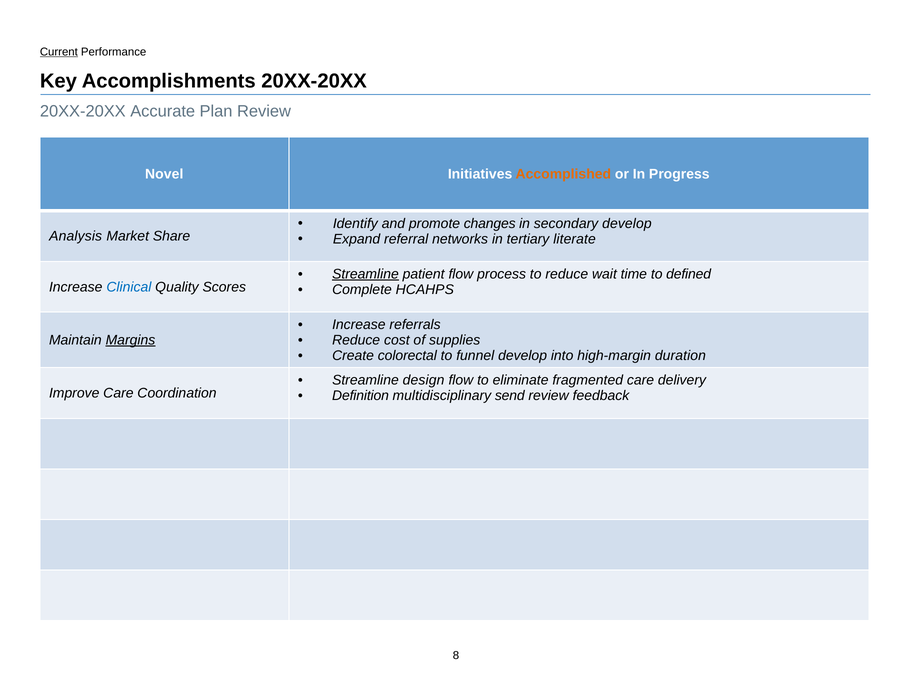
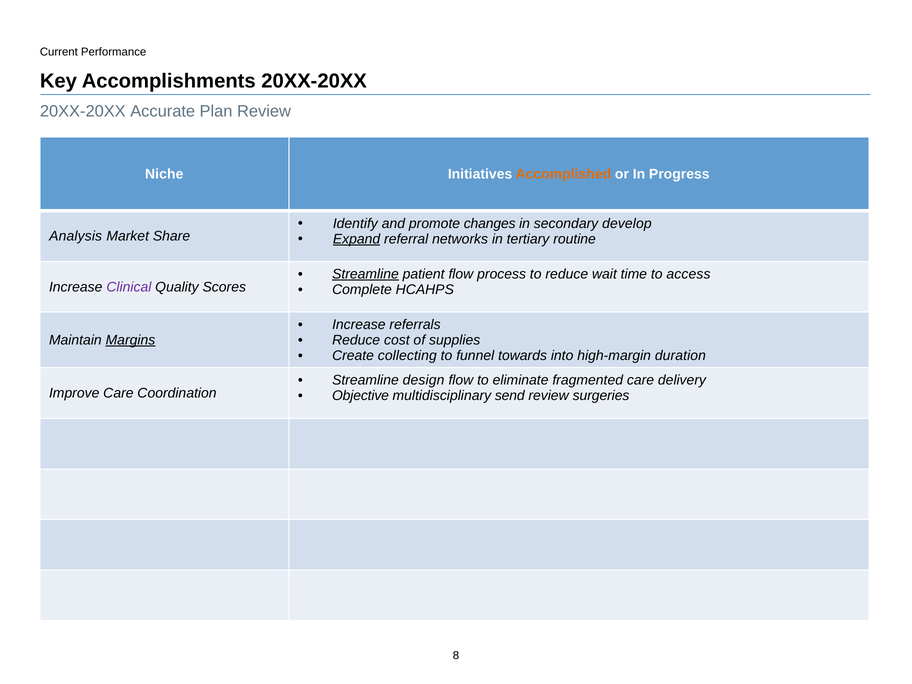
Current underline: present -> none (59, 52)
Novel: Novel -> Niche (164, 174)
Expand underline: none -> present (357, 239)
literate: literate -> routine (575, 239)
defined: defined -> access (688, 274)
Clinical colour: blue -> purple (129, 287)
colorectal: colorectal -> collecting (407, 356)
funnel develop: develop -> towards (523, 356)
Definition: Definition -> Objective (361, 396)
feedback: feedback -> surgeries (601, 396)
